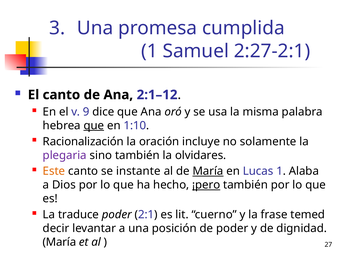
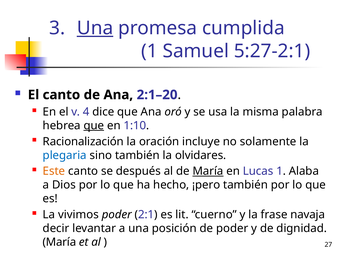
Una underline: none -> present (95, 28)
2:27-2:1: 2:27-2:1 -> 5:27-2:1 (272, 51)
2:1–12: 2:1–12 -> 2:1–20 (157, 95)
9: 9 -> 4 (86, 112)
plegaria colour: purple -> blue (65, 155)
instante: instante -> después (138, 171)
¡pero underline: present -> none (206, 185)
traduce: traduce -> vivimos (78, 215)
temed: temed -> navaja (308, 215)
